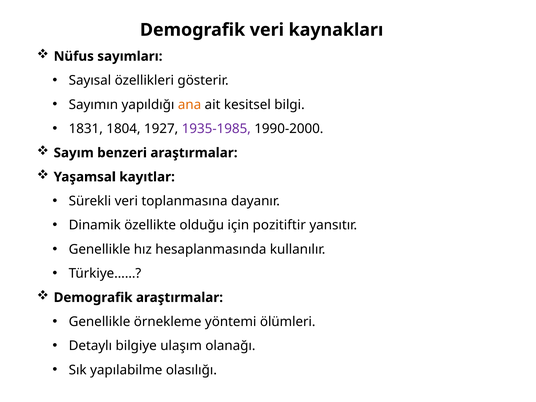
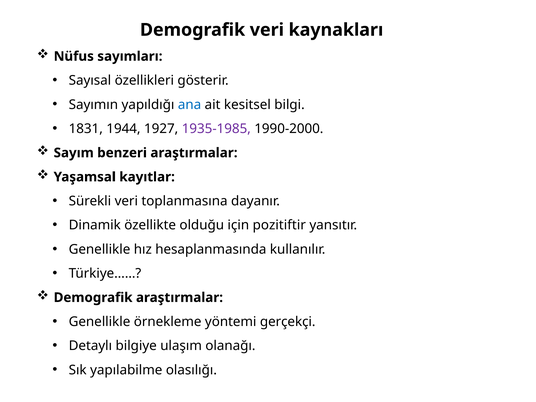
ana colour: orange -> blue (190, 105)
1804: 1804 -> 1944 (123, 129)
ölümleri: ölümleri -> gerçekçi (288, 322)
